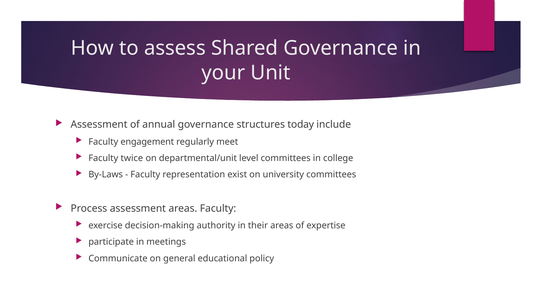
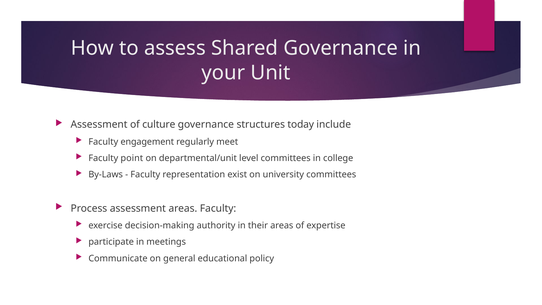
annual: annual -> culture (159, 125)
twice: twice -> point (132, 158)
